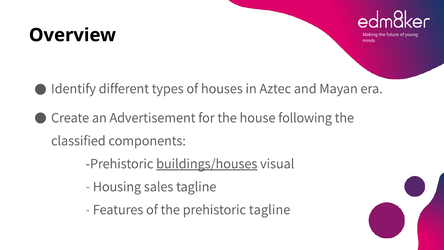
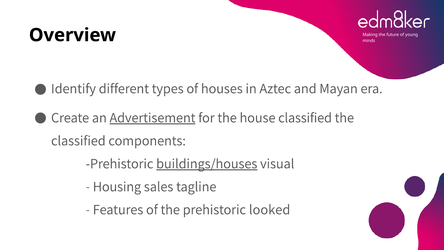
Advertisement underline: none -> present (152, 118)
house following: following -> classified (305, 118)
prehistoric tagline: tagline -> looked (270, 209)
